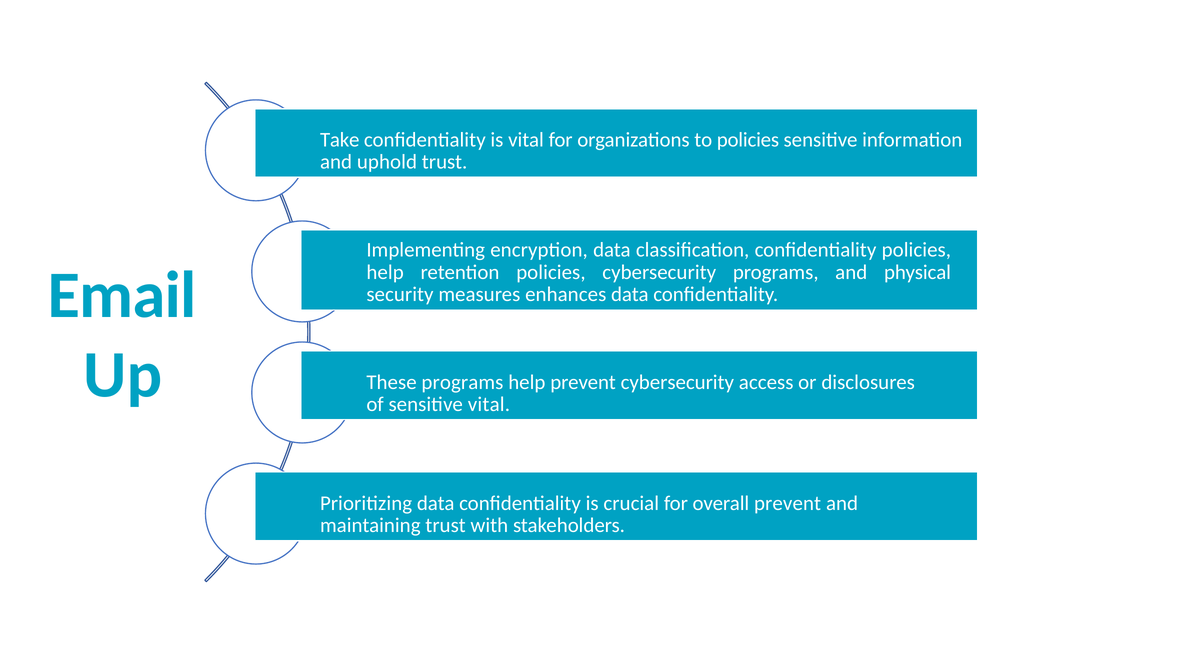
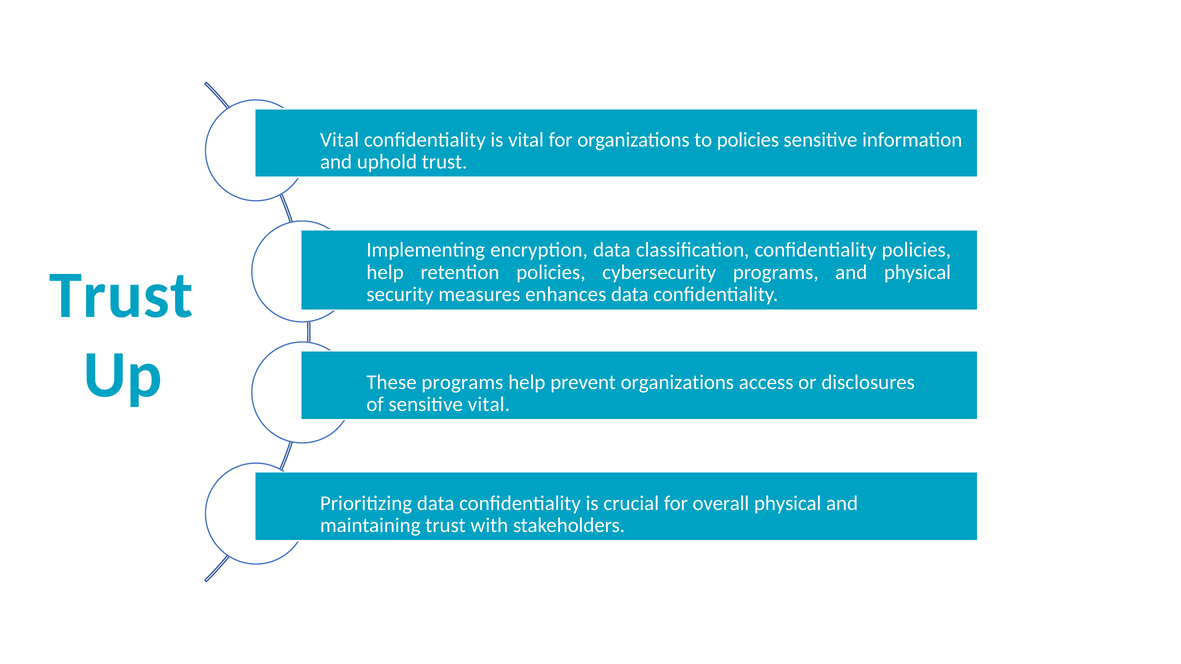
Take: Take -> Vital (340, 140)
Email: Email -> Trust (121, 295)
prevent cybersecurity: cybersecurity -> organizations (677, 382)
overall prevent: prevent -> physical (788, 504)
